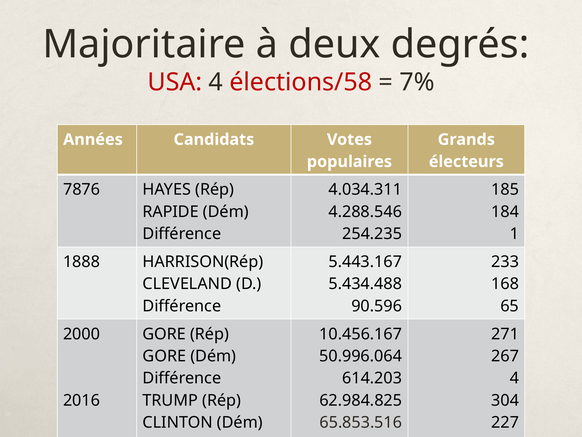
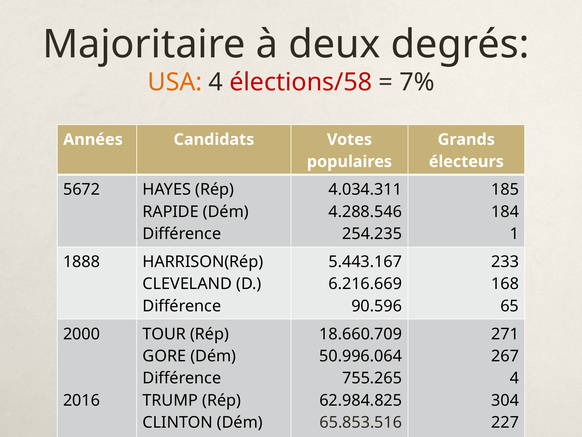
USA colour: red -> orange (175, 82)
7876: 7876 -> 5672 (82, 189)
5.434.488: 5.434.488 -> 6.216.669 (365, 284)
GORE: GORE -> TOUR (164, 334)
10.456.167: 10.456.167 -> 18.660.709 (361, 334)
614.203: 614.203 -> 755.265 (372, 378)
